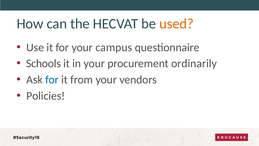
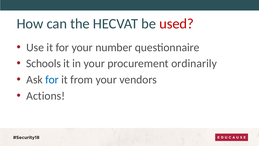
used colour: orange -> red (177, 24)
campus: campus -> number (114, 47)
Policies: Policies -> Actions (46, 96)
